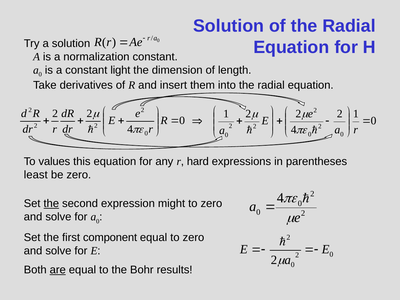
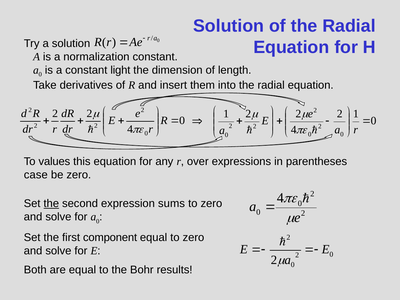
hard: hard -> over (198, 161)
least: least -> case (36, 175)
might: might -> sums (171, 204)
are underline: present -> none (58, 270)
